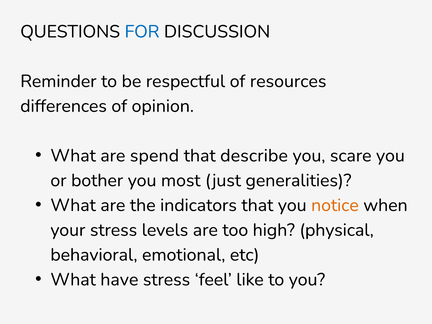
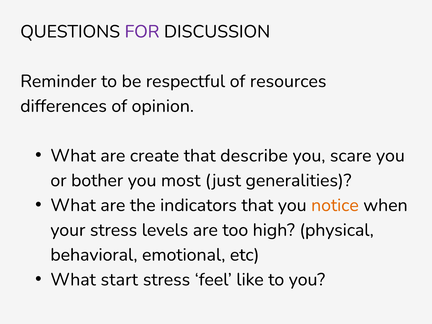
FOR colour: blue -> purple (142, 32)
spend: spend -> create (154, 156)
have: have -> start (119, 280)
